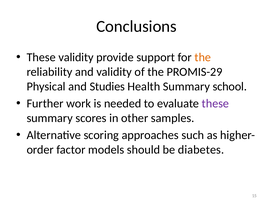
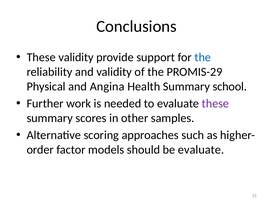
the colour: orange -> blue (203, 57)
Studies: Studies -> Angina (107, 86)
be diabetes: diabetes -> evaluate (201, 150)
